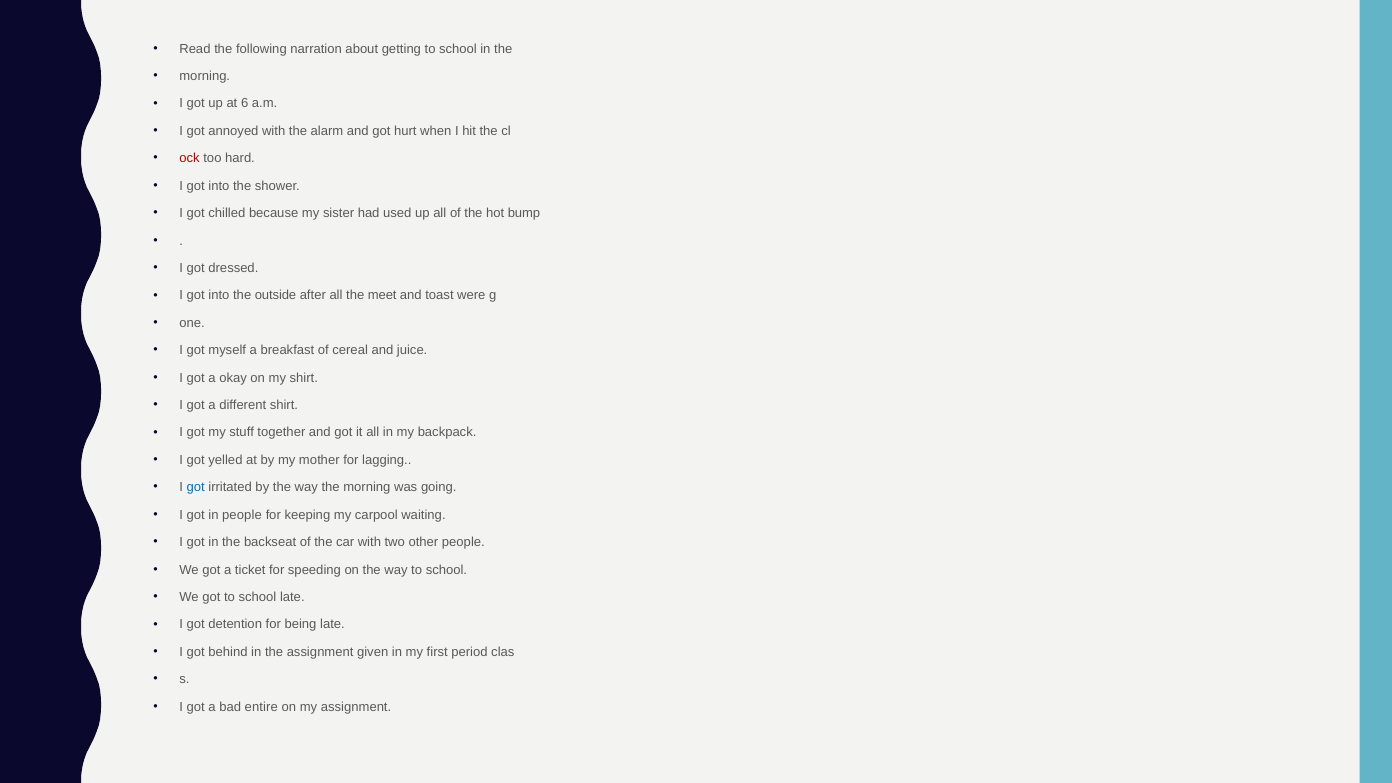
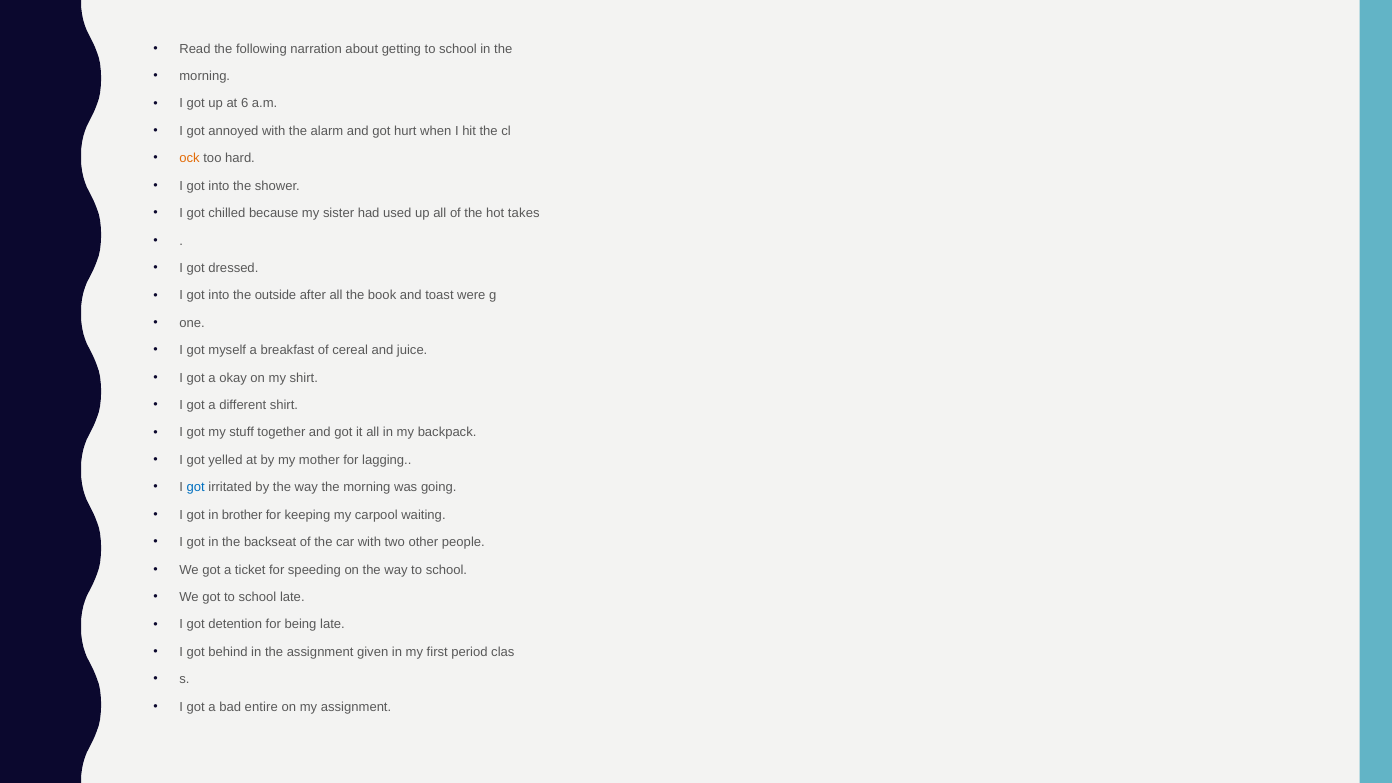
ock colour: red -> orange (190, 158)
bump: bump -> takes (524, 213)
meet: meet -> book (382, 296)
in people: people -> brother (242, 515)
